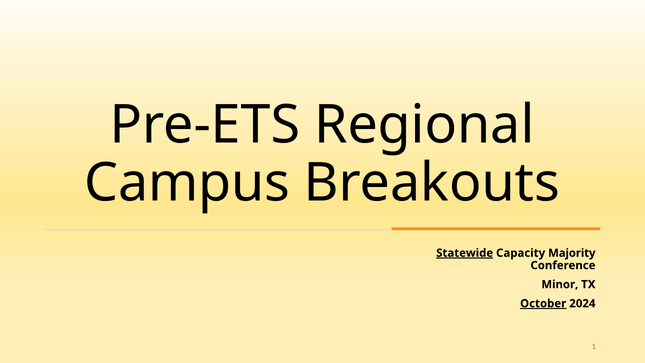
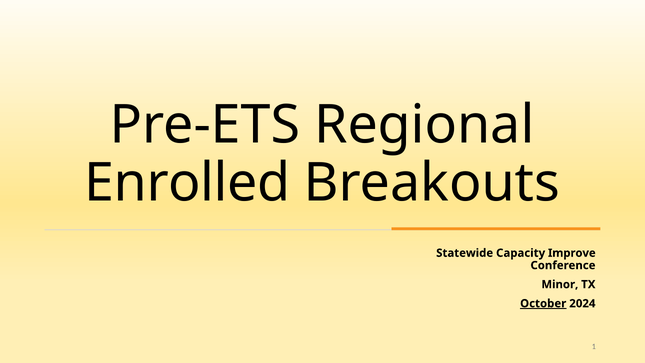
Campus: Campus -> Enrolled (187, 183)
Statewide underline: present -> none (465, 253)
Majority: Majority -> Improve (572, 253)
